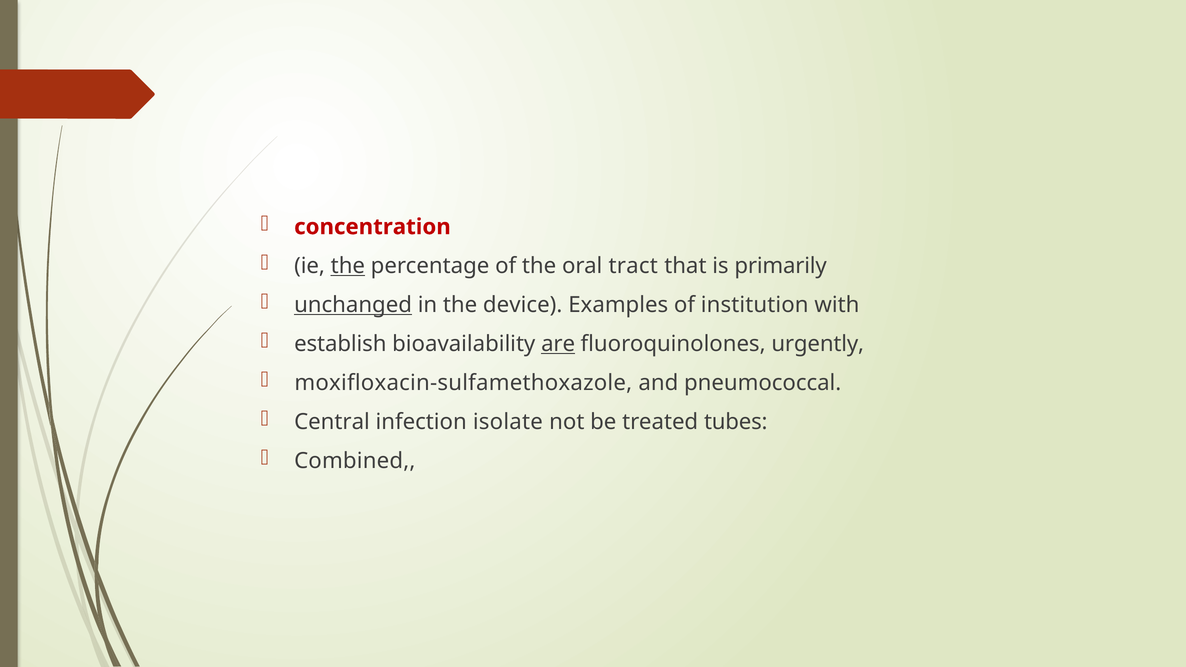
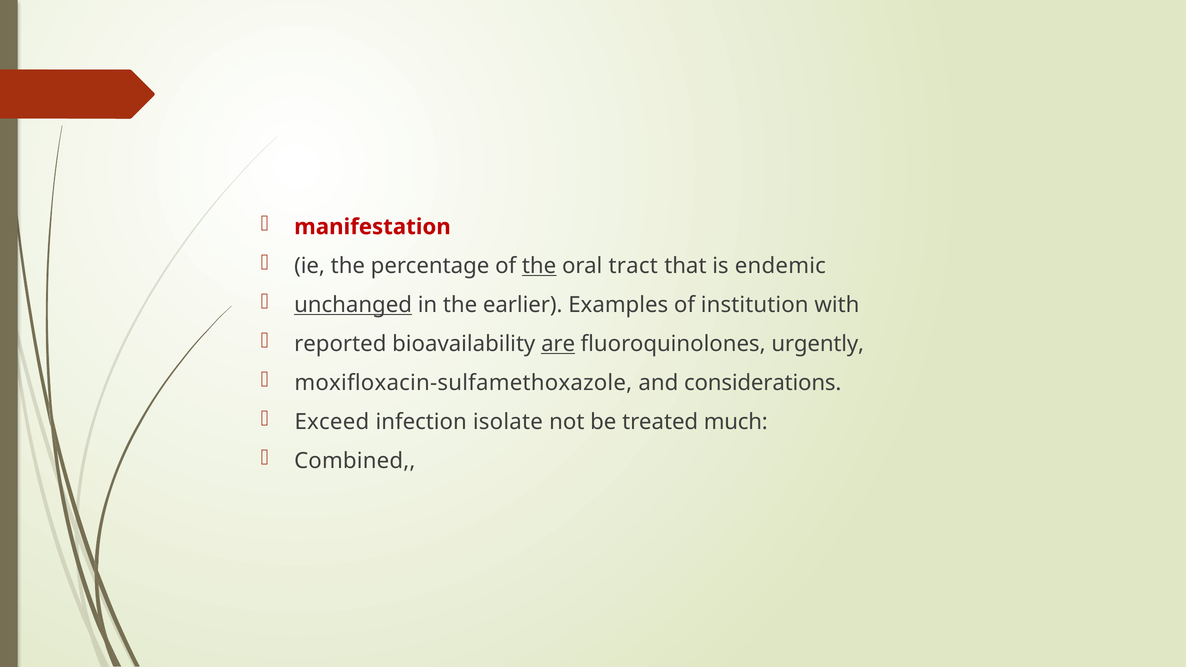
concentration: concentration -> manifestation (372, 227)
the underline: present -> none (348, 266)
the underline: none -> present (539, 266)
primarily: primarily -> endemic (780, 266)
device: device -> earlier (523, 305)
establish: establish -> reported (340, 344)
pneumococcal: pneumococcal -> considerations (763, 383)
Central: Central -> Exceed (332, 422)
tubes: tubes -> much (736, 422)
